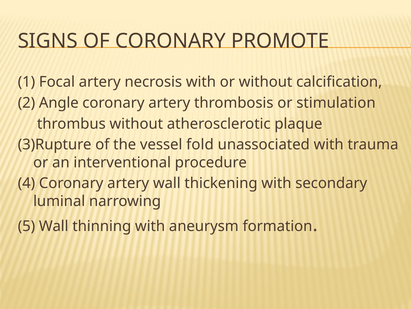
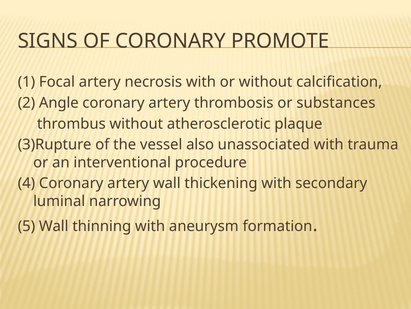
stimulation: stimulation -> substances (336, 103)
fold: fold -> also (200, 144)
